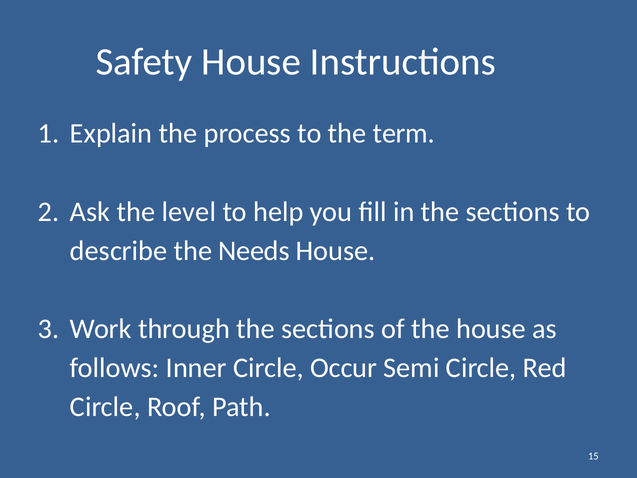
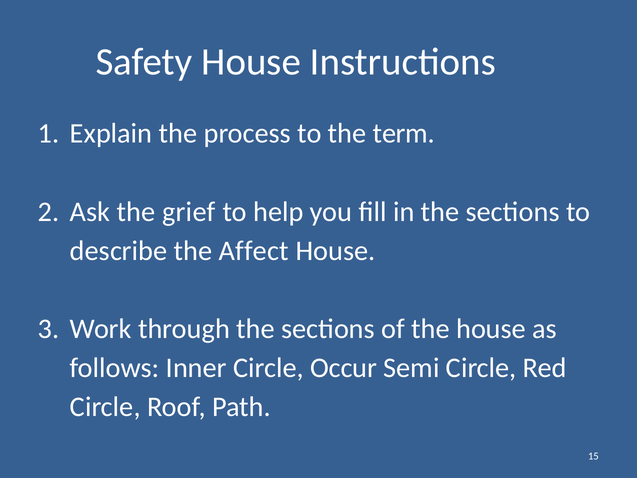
level: level -> grief (189, 212)
Needs: Needs -> Affect (254, 251)
